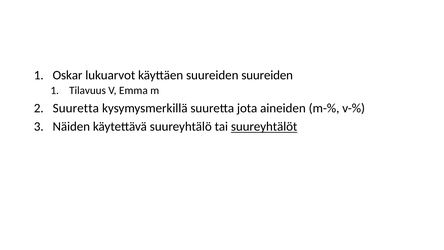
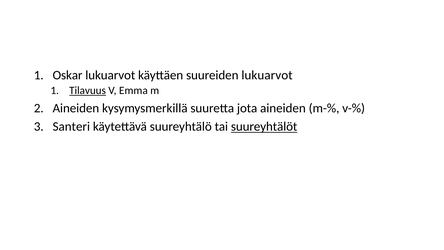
suureiden suureiden: suureiden -> lukuarvot (267, 75)
Tilavuus underline: none -> present (88, 90)
Suuretta: Suuretta -> Aineiden (76, 108)
Näiden: Näiden -> Santeri (71, 127)
